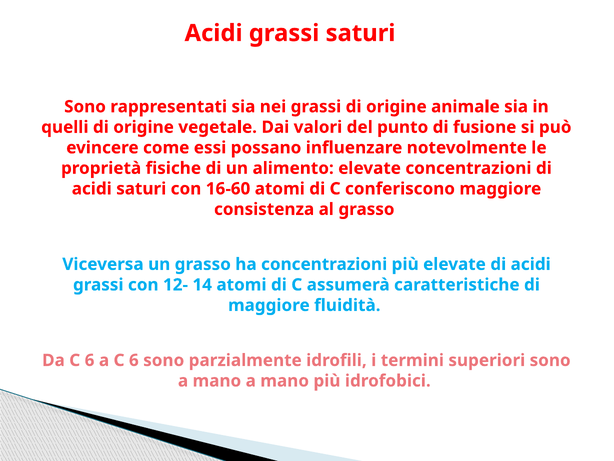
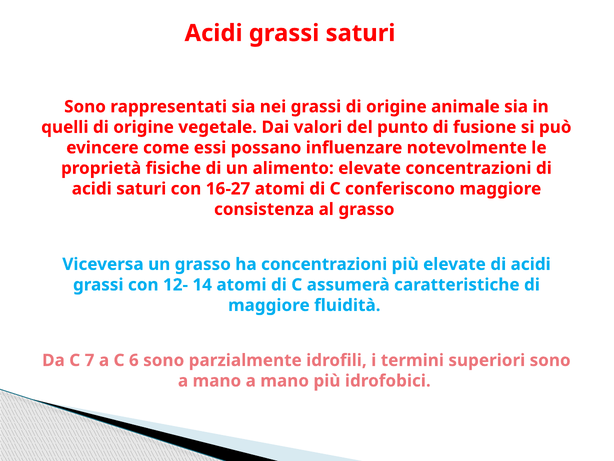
16-60: 16-60 -> 16-27 (228, 189)
Da C 6: 6 -> 7 (90, 360)
